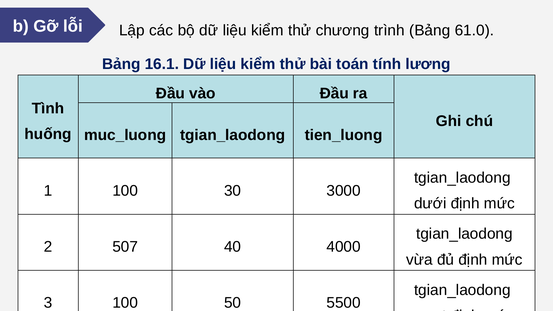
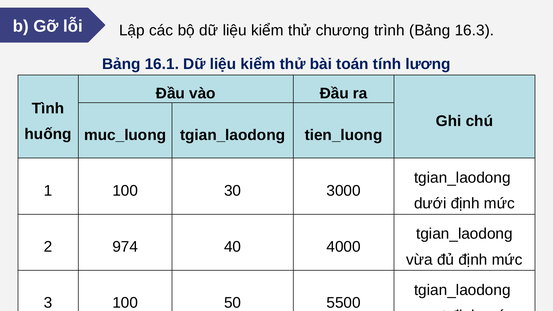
61.0: 61.0 -> 16.3 (474, 31)
507: 507 -> 974 (125, 247)
